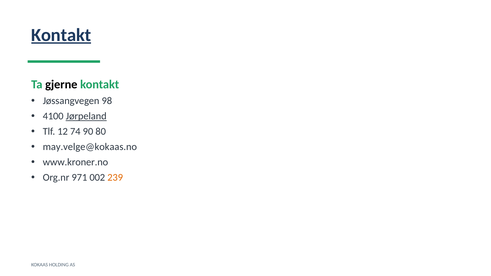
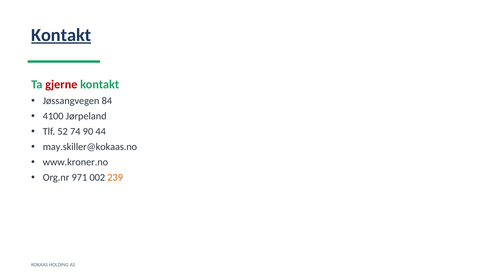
gjerne colour: black -> red (61, 85)
98: 98 -> 84 (107, 101)
Jørpeland underline: present -> none (86, 116)
12: 12 -> 52 (63, 132)
80: 80 -> 44 (101, 132)
may.velge@kokaas.no: may.velge@kokaas.no -> may.skiller@kokaas.no (90, 147)
